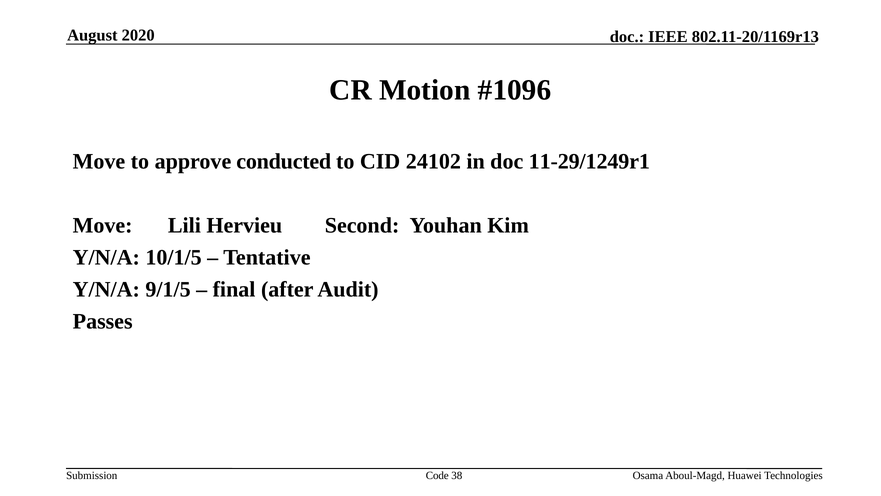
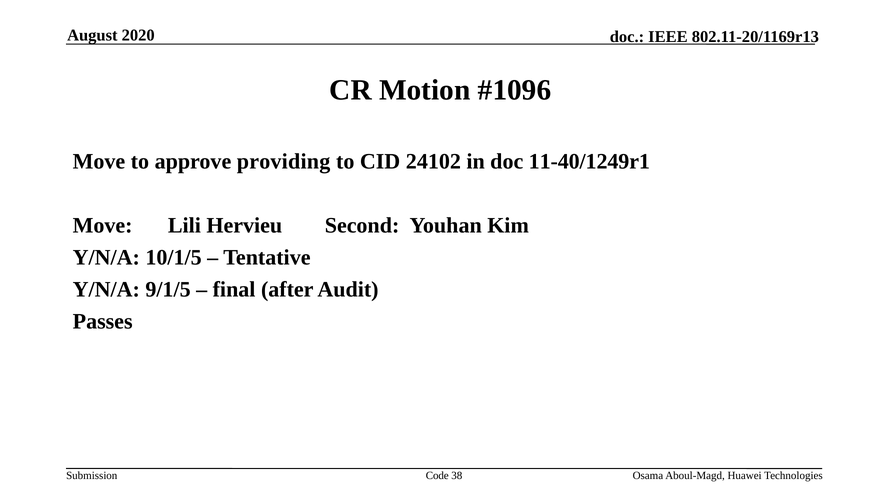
conducted: conducted -> providing (284, 161)
11-29/1249r1: 11-29/1249r1 -> 11-40/1249r1 (589, 161)
